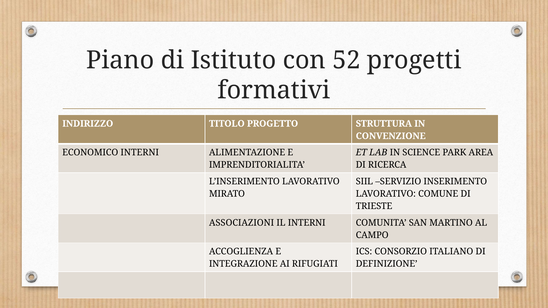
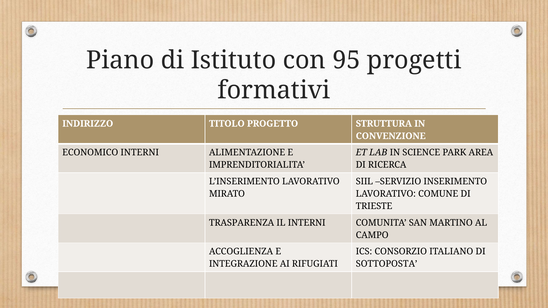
52: 52 -> 95 (346, 60)
ASSOCIAZIONI: ASSOCIAZIONI -> TRASPARENZA (242, 223)
DEFINIZIONE: DEFINIZIONE -> SOTTOPOSTA (387, 264)
